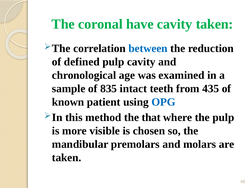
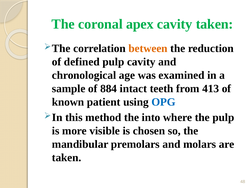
have: have -> apex (140, 24)
between colour: blue -> orange (148, 48)
835: 835 -> 884 (109, 89)
435: 435 -> 413 (211, 89)
that: that -> into (151, 118)
